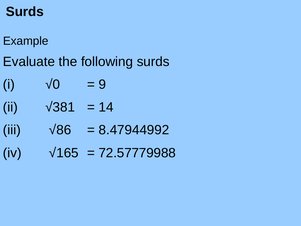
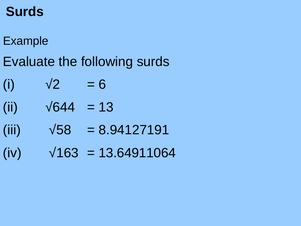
√0: √0 -> √2 (53, 84)
9: 9 -> 6 (102, 84)
√381: √381 -> √644 (60, 107)
14: 14 -> 13 (106, 107)
√86: √86 -> √58 (60, 130)
8.47944992: 8.47944992 -> 8.94127191 (134, 130)
√165: √165 -> √163 (64, 153)
72.57779988: 72.57779988 -> 13.64911064 (137, 153)
